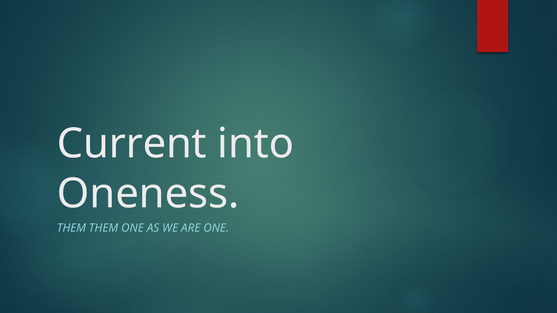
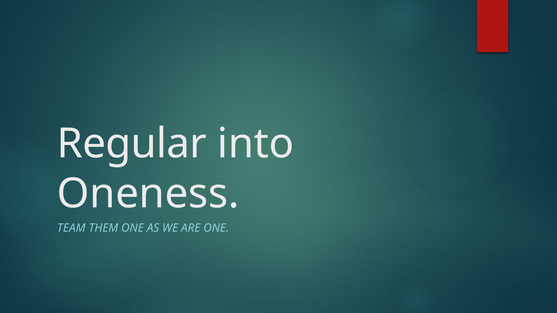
Current: Current -> Regular (132, 144)
THEM: THEM -> TEAM (71, 228)
